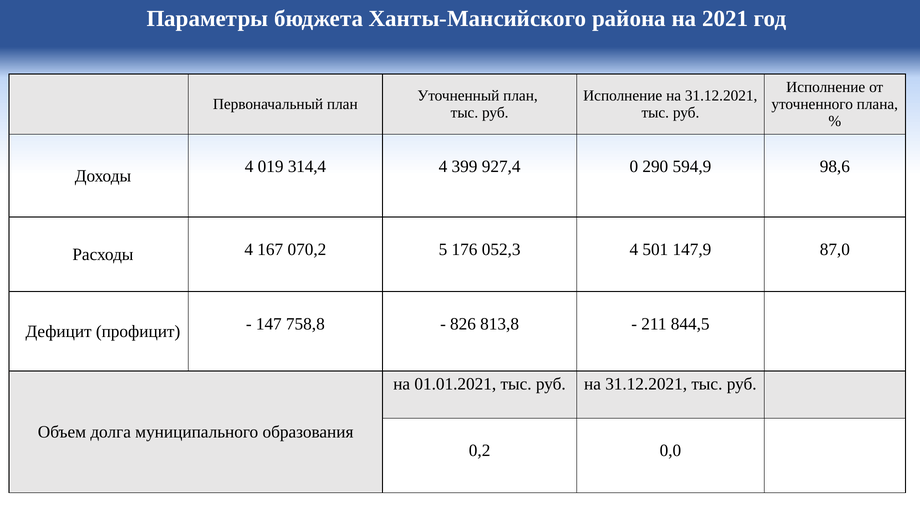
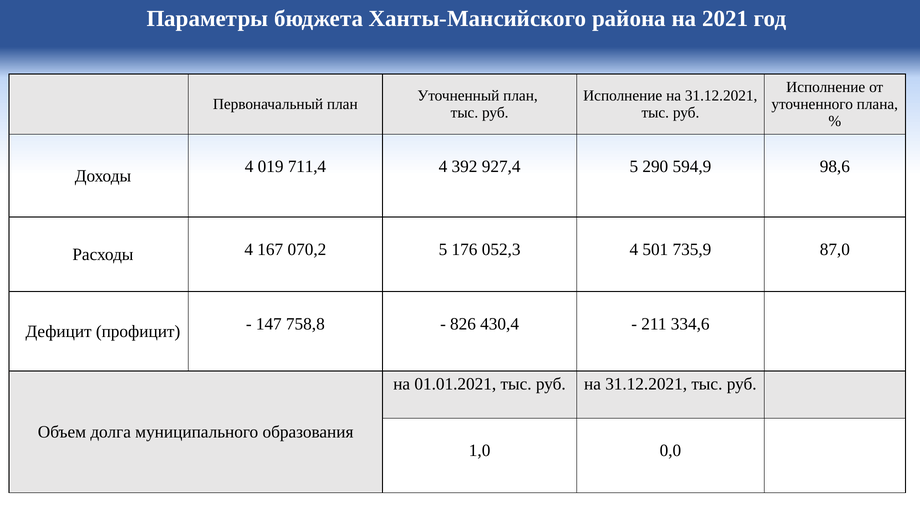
314,4: 314,4 -> 711,4 (307, 166)
399: 399 -> 392 (464, 166)
927,4 0: 0 -> 5 (634, 166)
147,9: 147,9 -> 735,9 (692, 249)
813,8: 813,8 -> 430,4 (500, 324)
844,5: 844,5 -> 334,6 (690, 324)
0,2: 0,2 -> 1,0 (480, 450)
